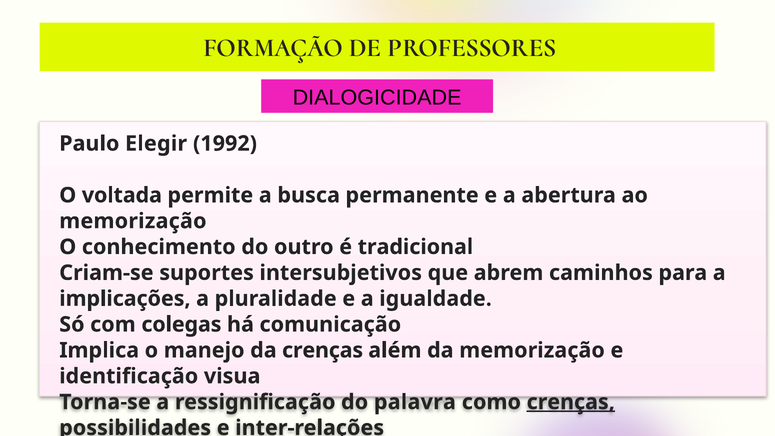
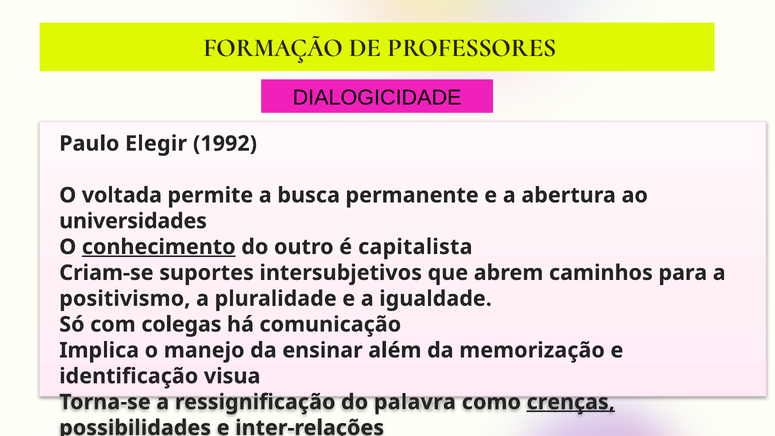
memorização: memorização -> universidades (133, 221)
conhecimento underline: none -> present (159, 247)
tradicional: tradicional -> capitalista (415, 247)
implicações: implicações -> positivismo (125, 299)
da crenças: crenças -> ensinar (323, 350)
